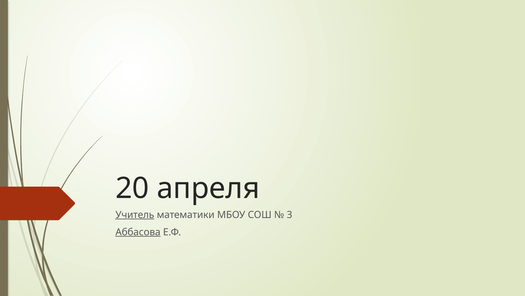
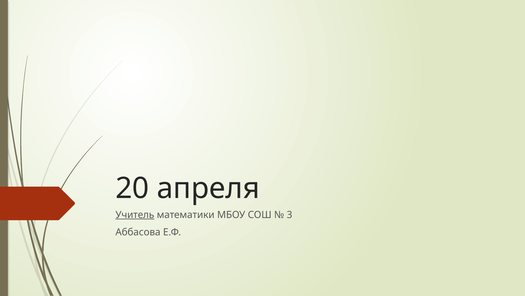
Аббасова underline: present -> none (138, 232)
